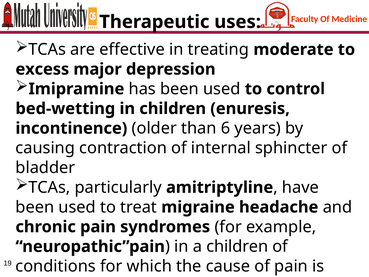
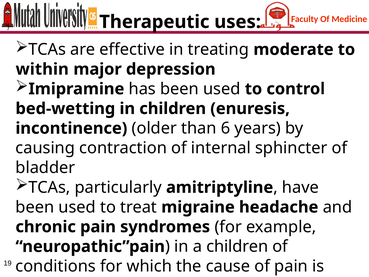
excess: excess -> within (42, 69)
